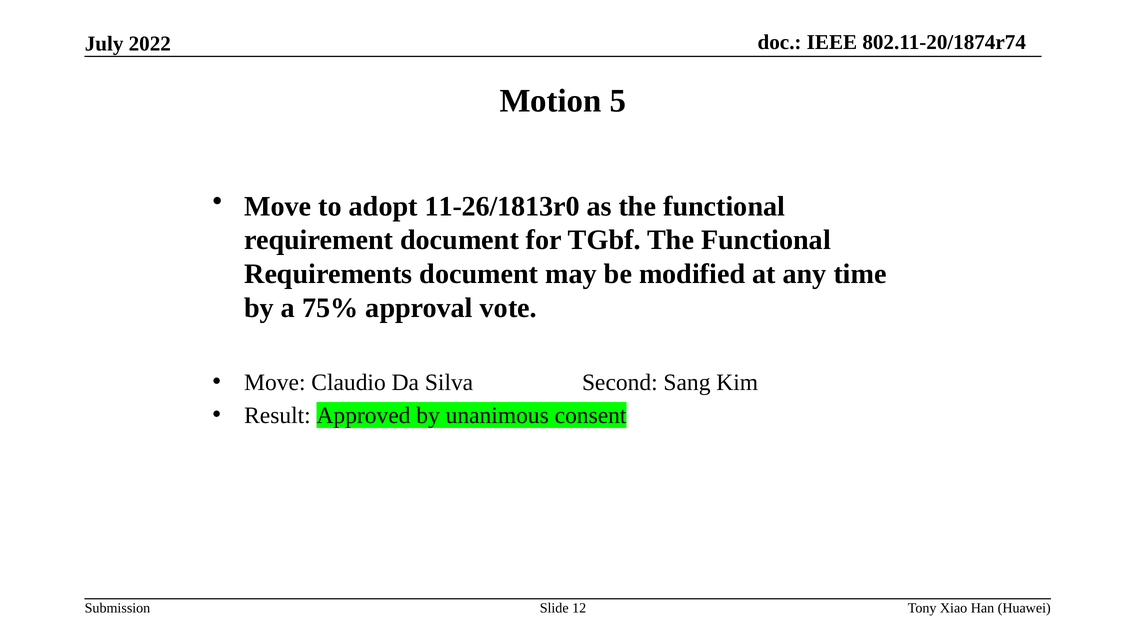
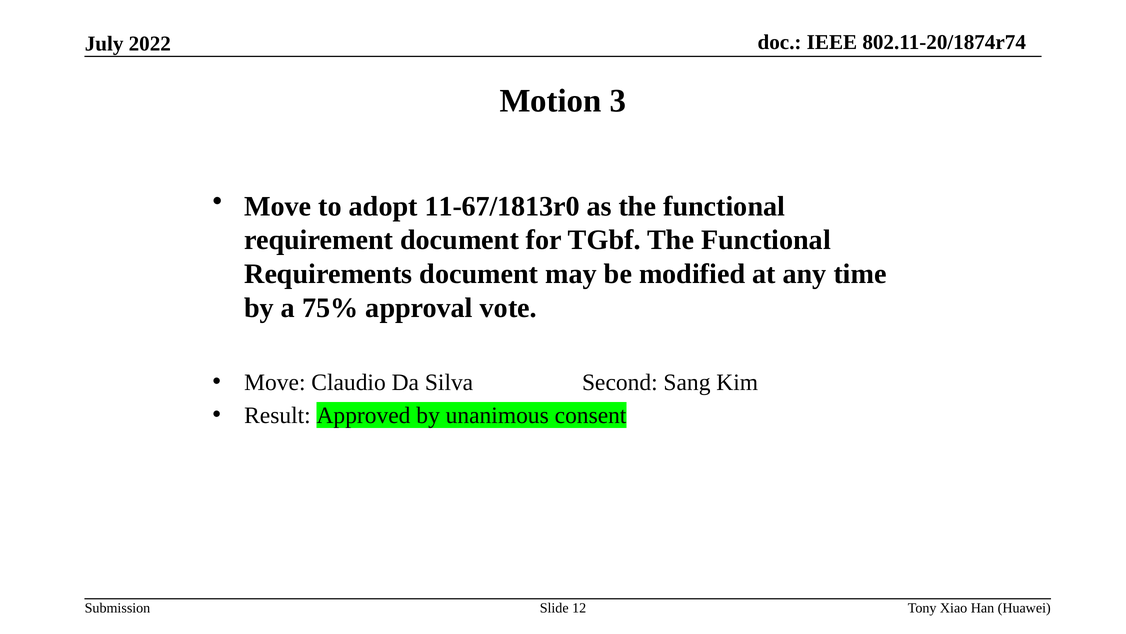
5: 5 -> 3 (618, 101)
11-26/1813r0: 11-26/1813r0 -> 11-67/1813r0 (502, 206)
